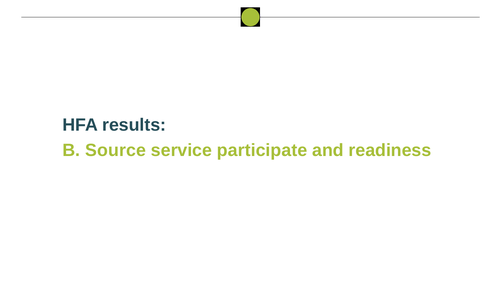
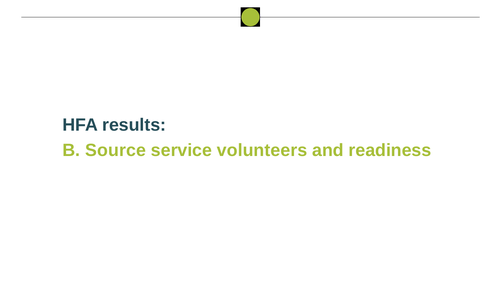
participate: participate -> volunteers (262, 150)
